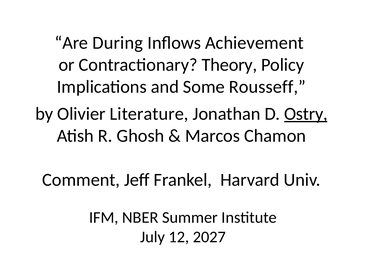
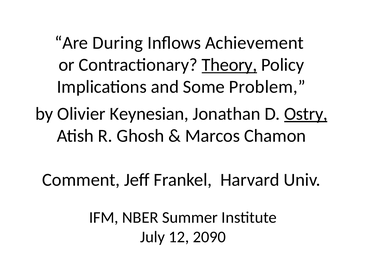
Theory underline: none -> present (229, 65)
Rousseff: Rousseff -> Problem (267, 87)
Literature: Literature -> Keynesian (149, 114)
2027: 2027 -> 2090 (209, 237)
